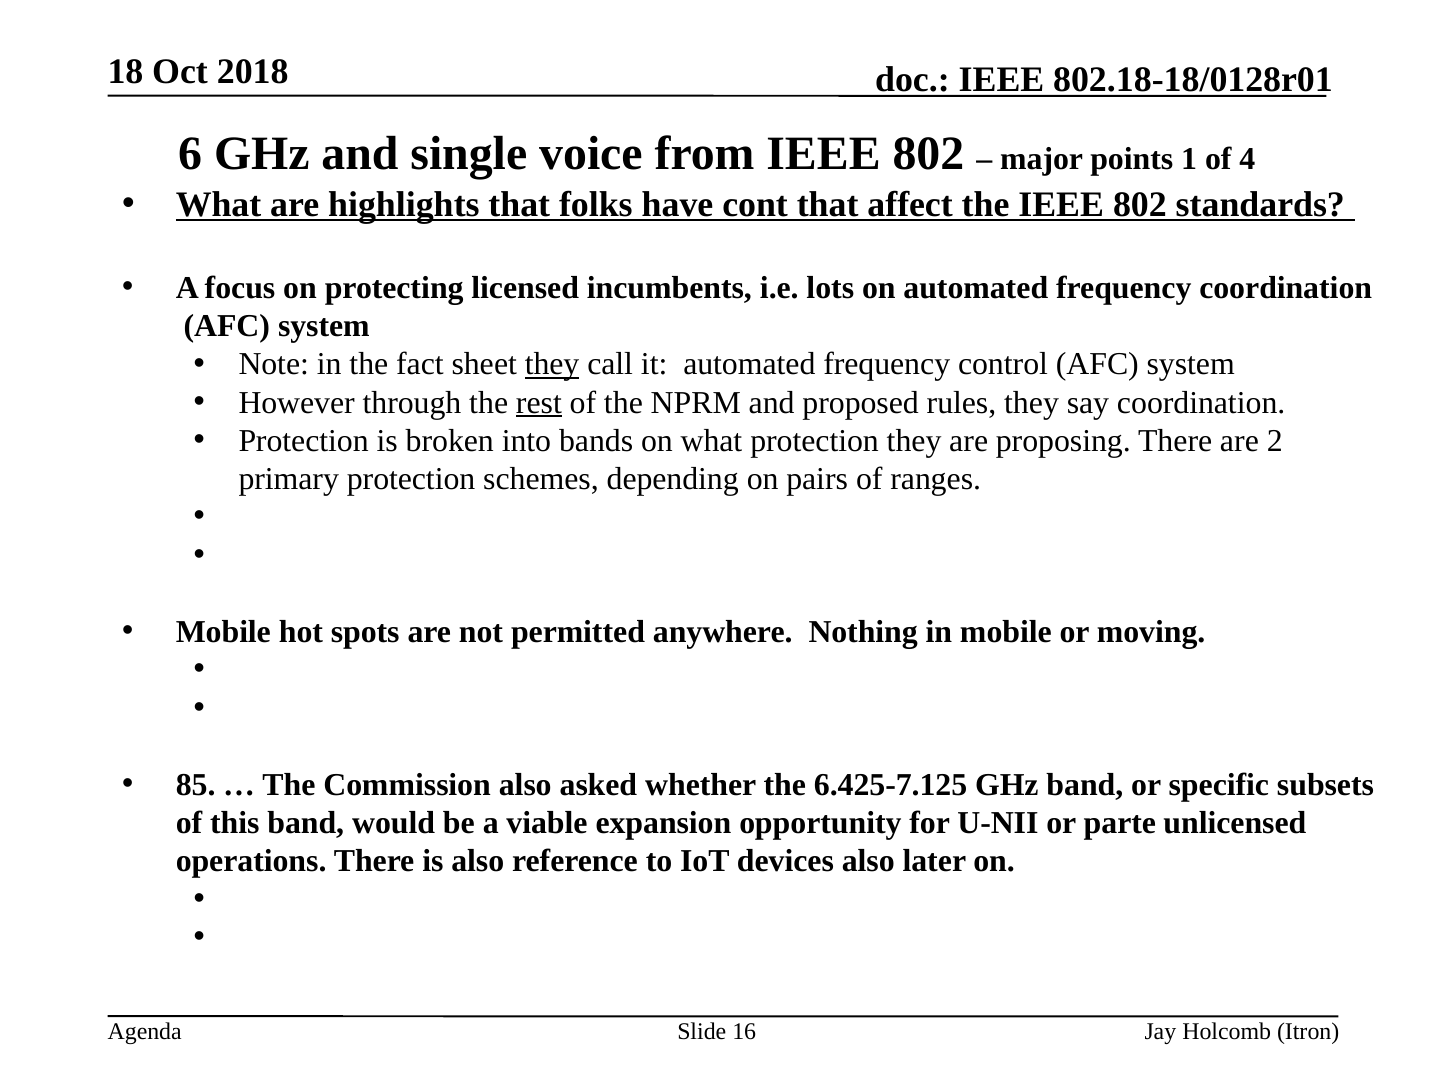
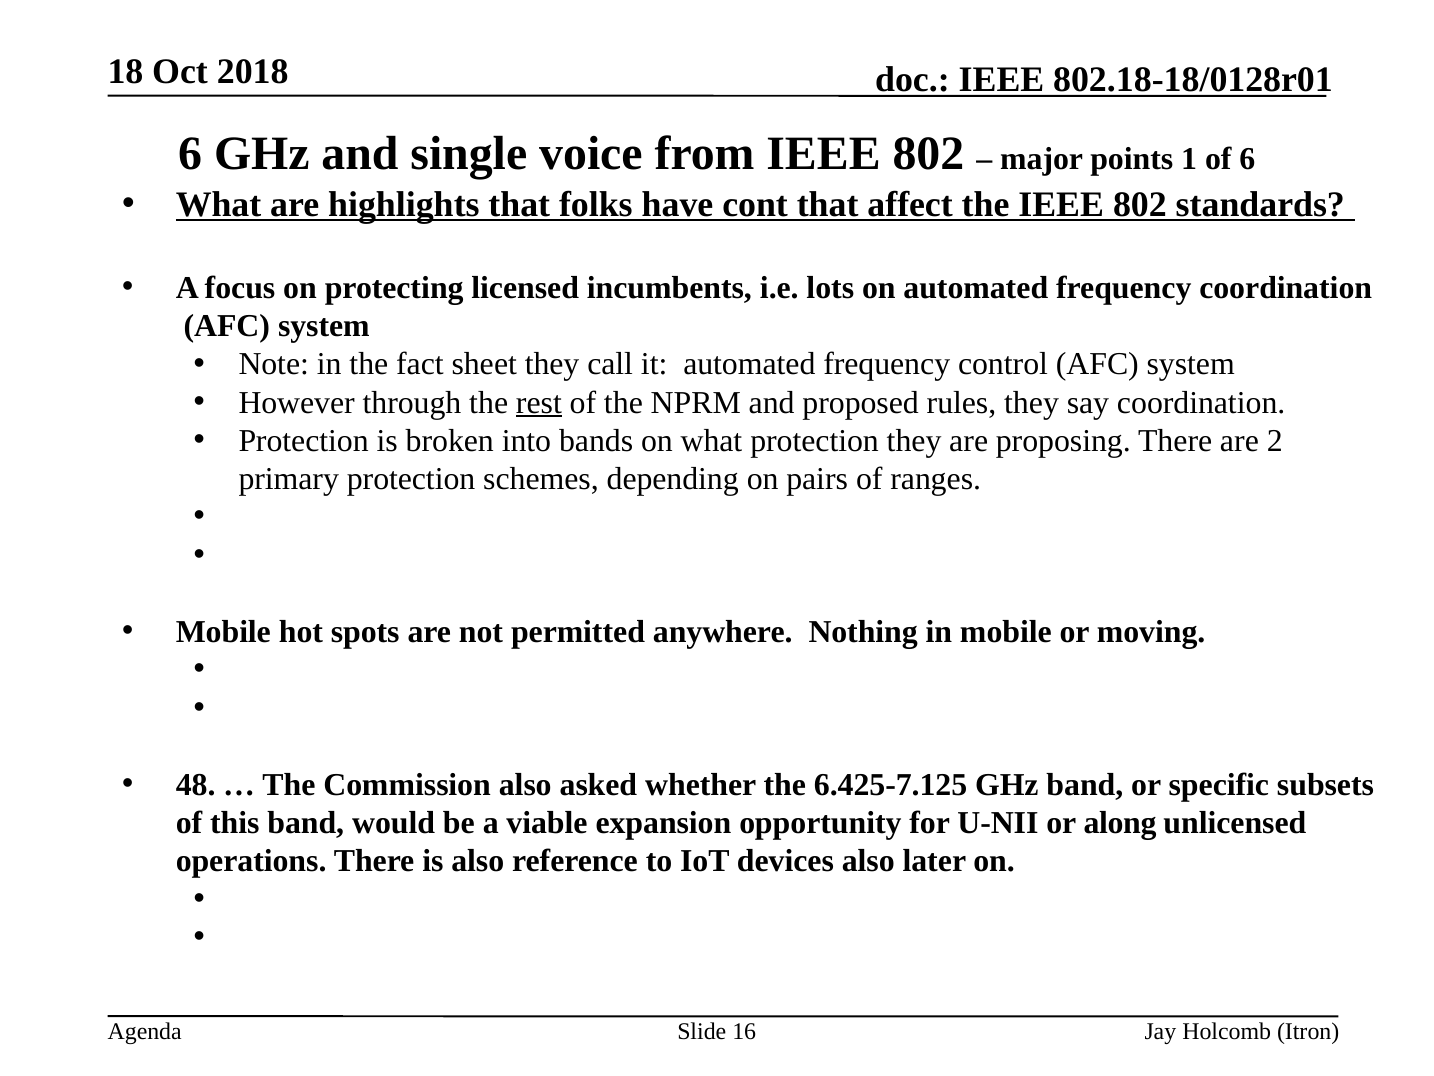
of 4: 4 -> 6 (1247, 159)
they underline: present -> none (552, 364)
85: 85 -> 48 (196, 785)
parte: parte -> along (1120, 823)
